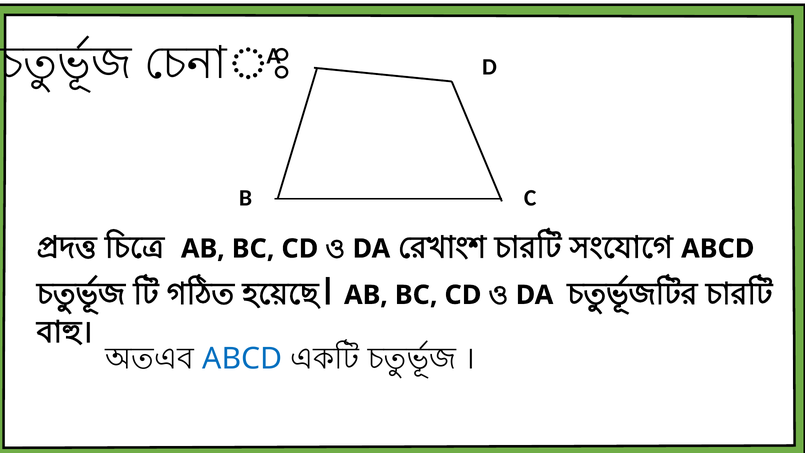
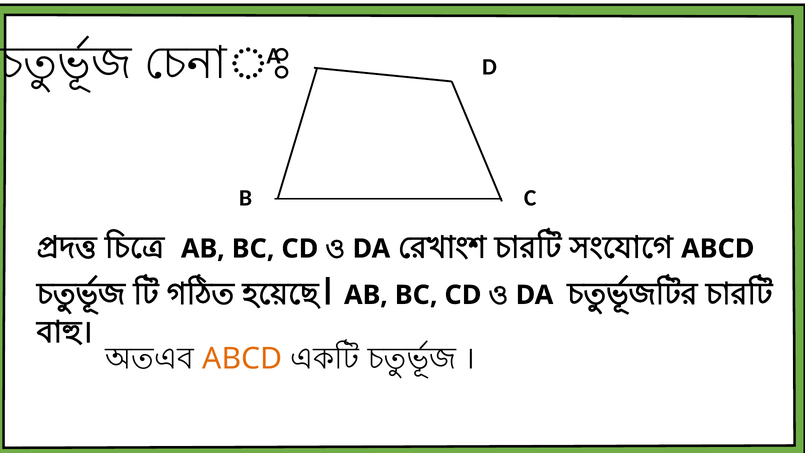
ABCD colour: blue -> orange (242, 359)
